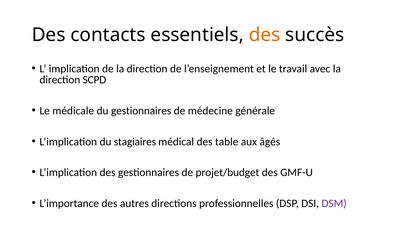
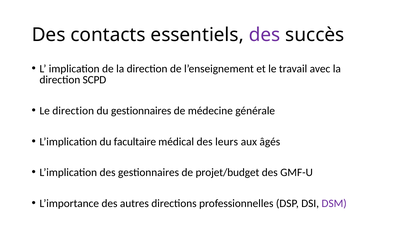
des colour: orange -> purple (265, 35)
Le médicale: médicale -> direction (73, 111)
stagiaires: stagiaires -> facultaire (135, 142)
table: table -> leurs (227, 142)
